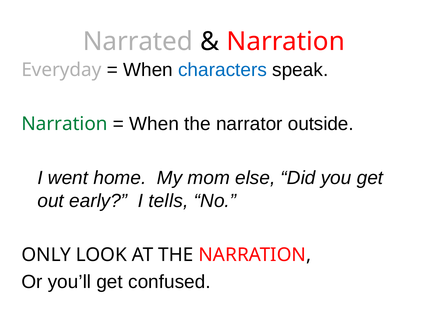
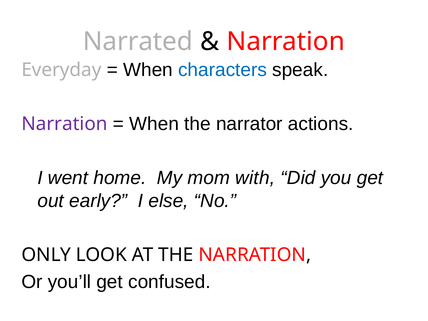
Narration colour: green -> purple (65, 124)
outside: outside -> actions (321, 124)
else: else -> with (255, 178)
tells: tells -> else (169, 201)
